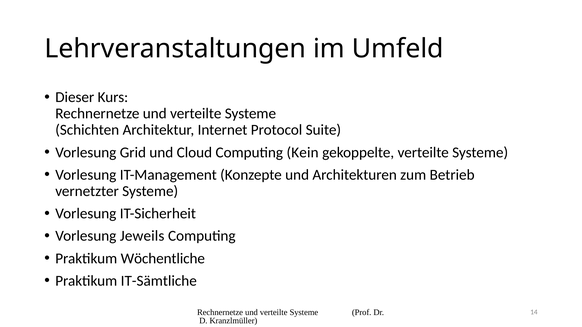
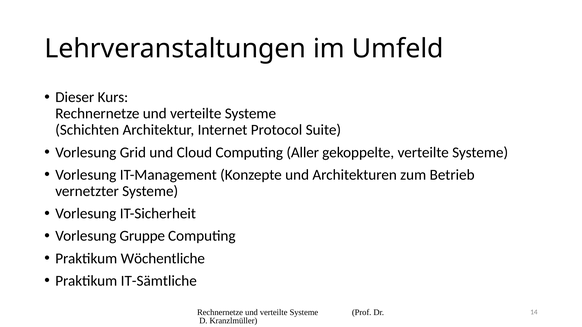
Kein: Kein -> Aller (303, 153)
Jeweils: Jeweils -> Gruppe (142, 236)
